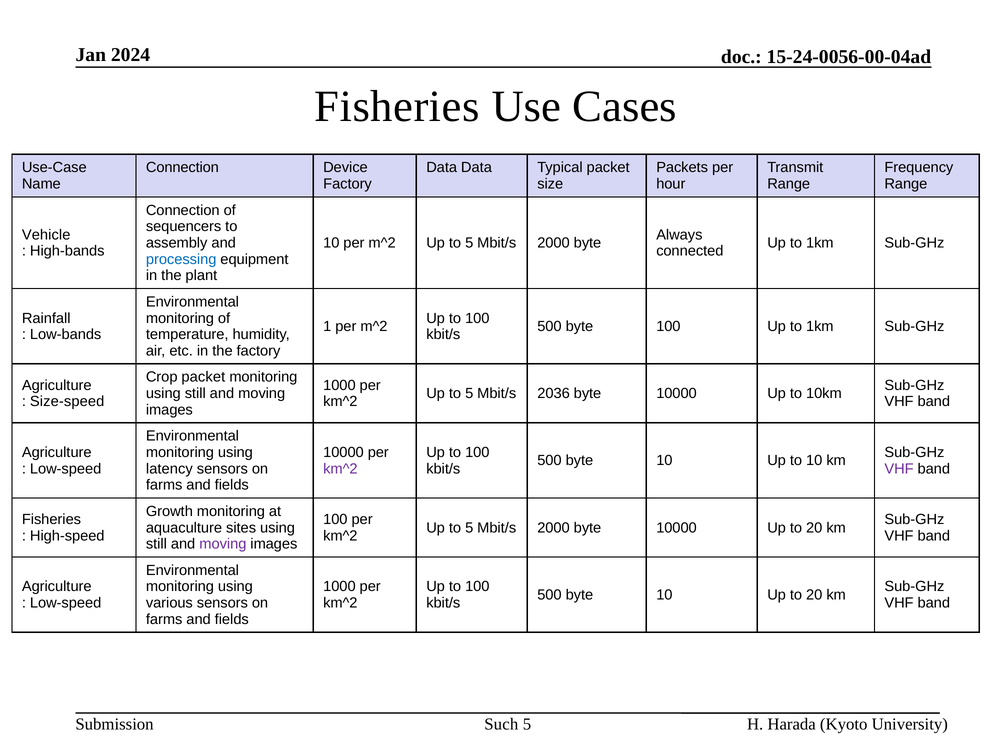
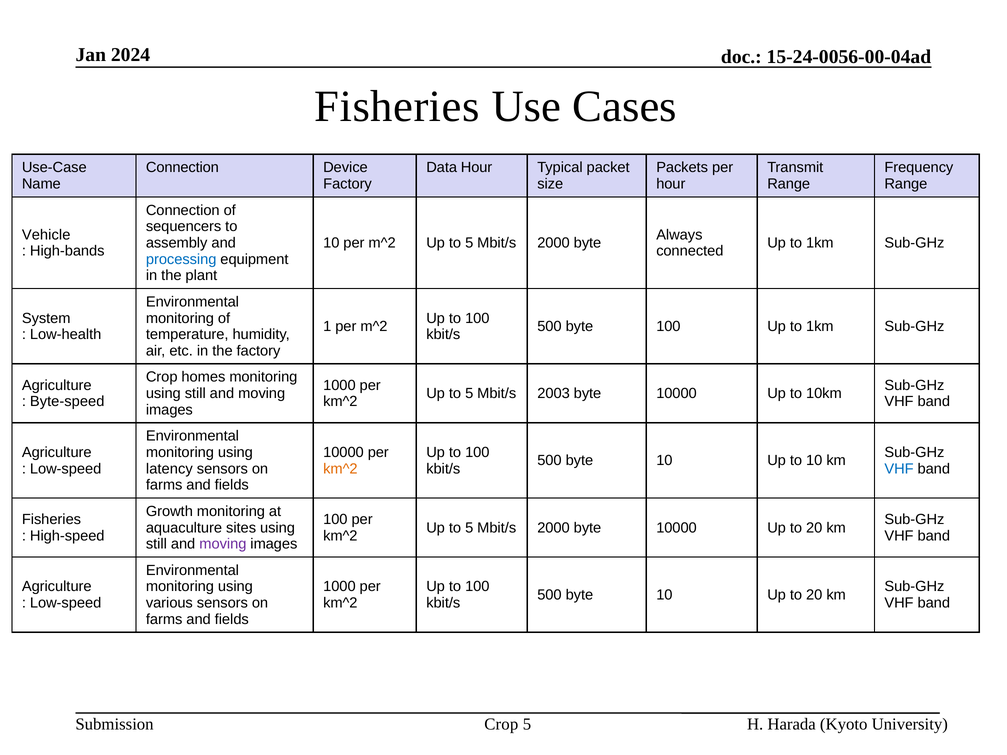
Data Data: Data -> Hour (477, 168)
Rainfall: Rainfall -> System (46, 318)
Low-bands: Low-bands -> Low-health (66, 335)
Crop packet: packet -> homes (203, 377)
2036: 2036 -> 2003 (554, 394)
Size-speed: Size-speed -> Byte-speed (67, 402)
km^2 colour: purple -> orange (340, 469)
VHF colour: purple -> blue (899, 469)
Such: Such -> Crop (501, 724)
